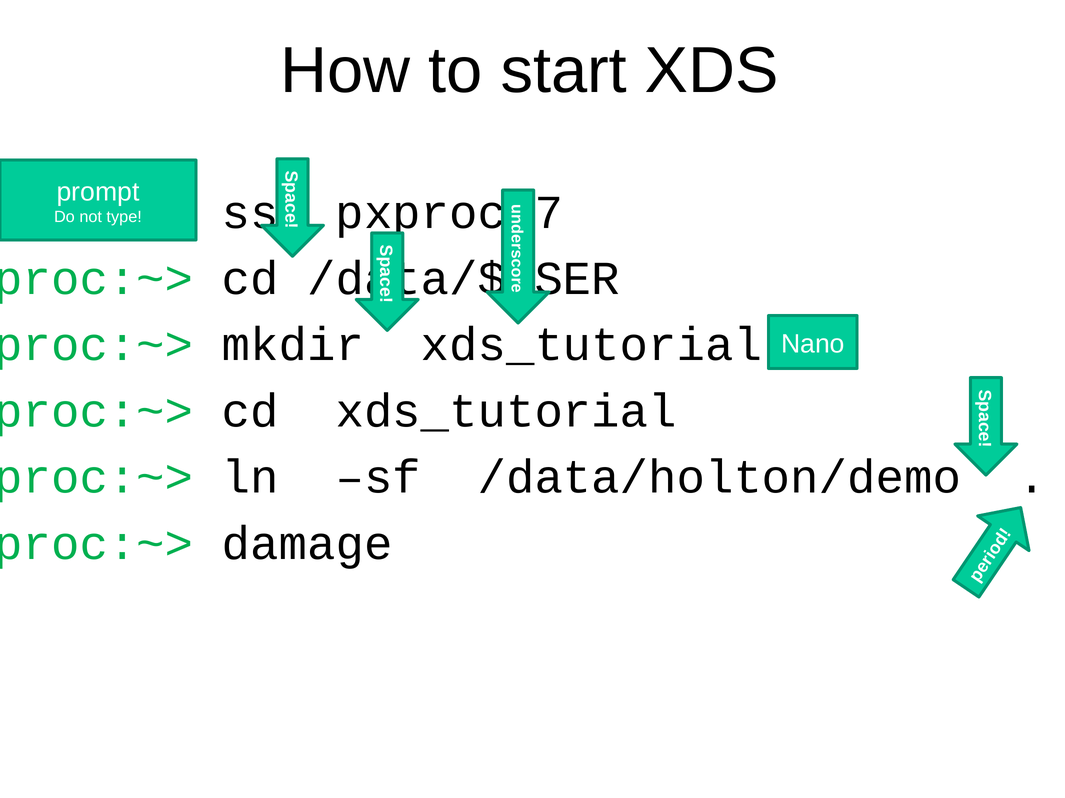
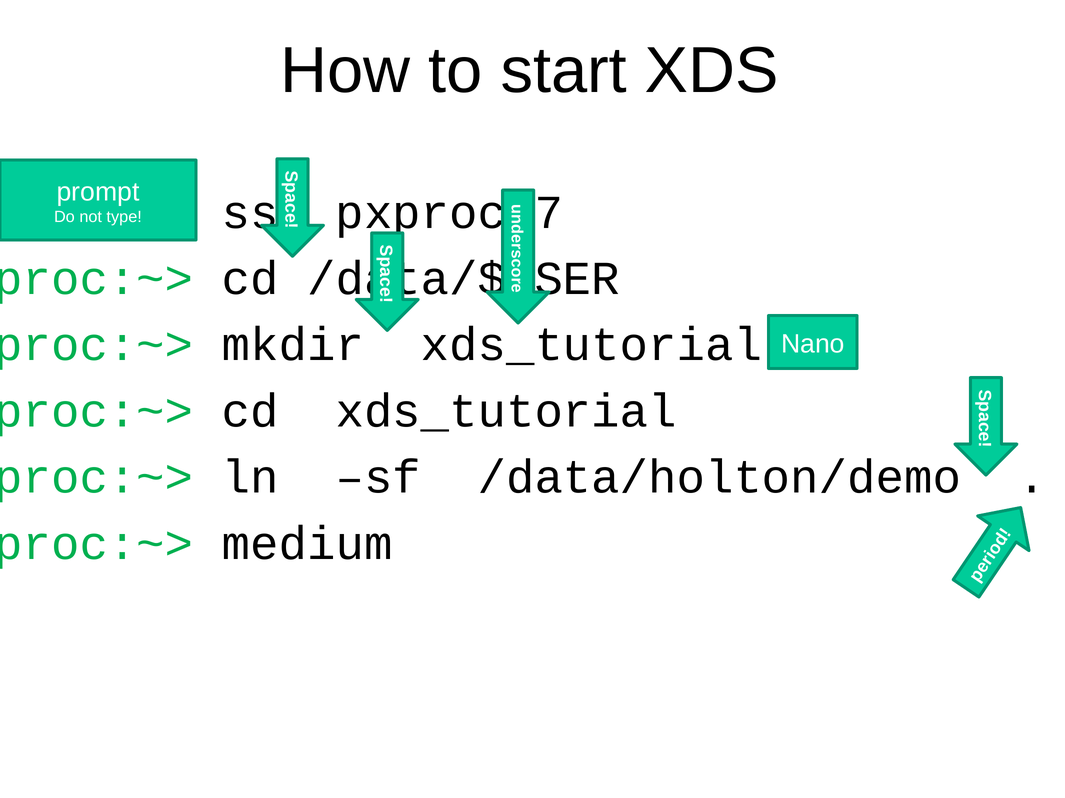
damage: damage -> medium (307, 544)
